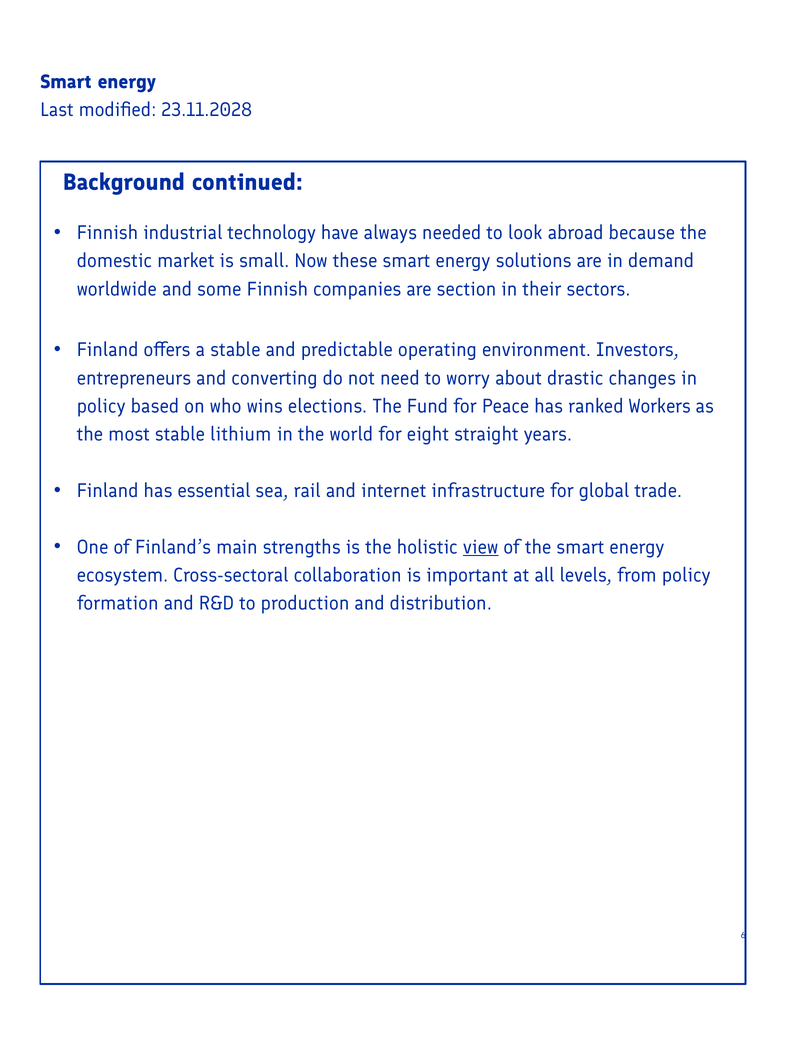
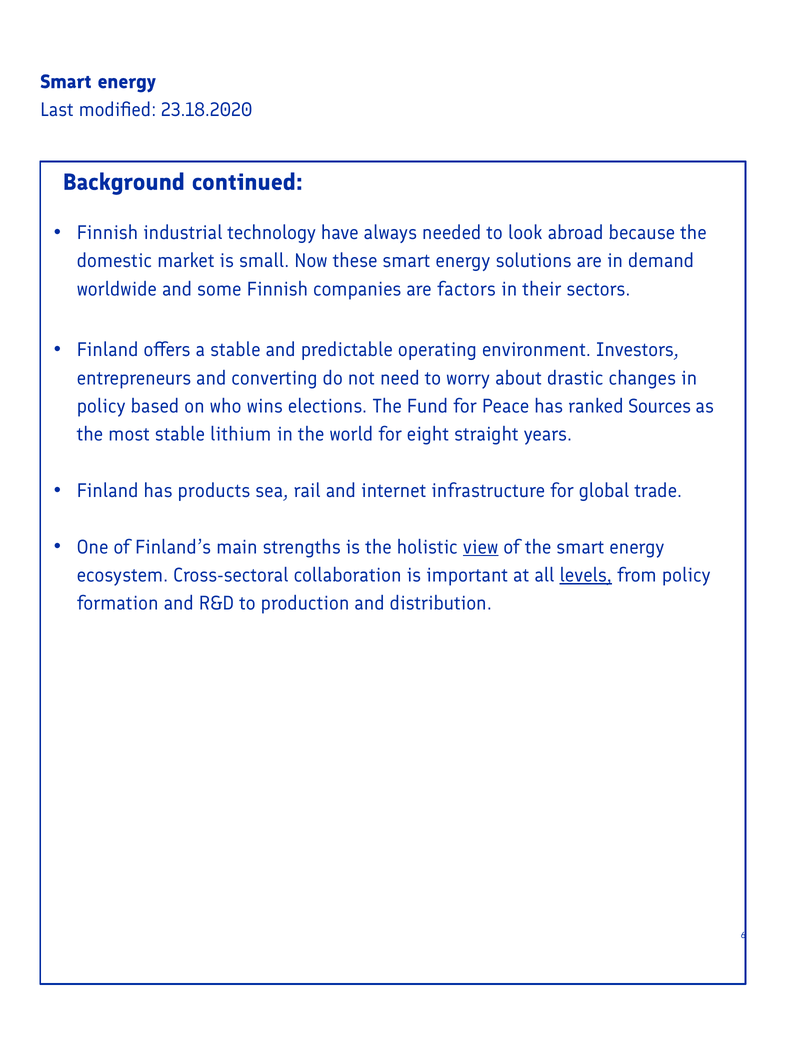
23.11.2028: 23.11.2028 -> 23.18.2020 (207, 110)
section: section -> factors (466, 289)
Workers: Workers -> Sources (660, 406)
essential: essential -> products (214, 491)
levels underline: none -> present (586, 575)
